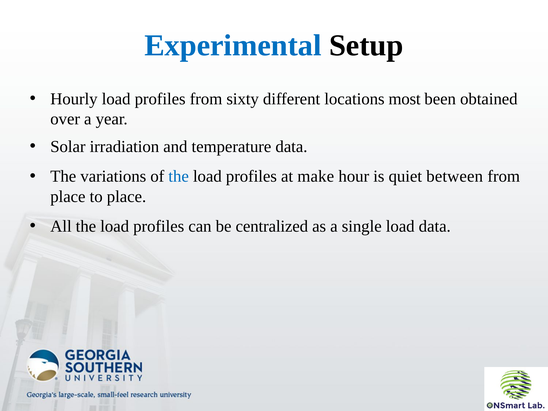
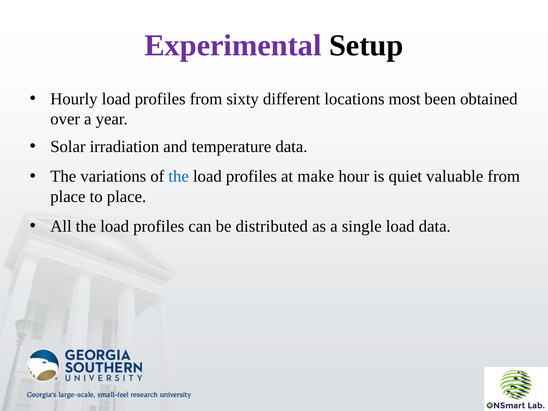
Experimental colour: blue -> purple (233, 46)
between: between -> valuable (455, 176)
centralized: centralized -> distributed (272, 226)
